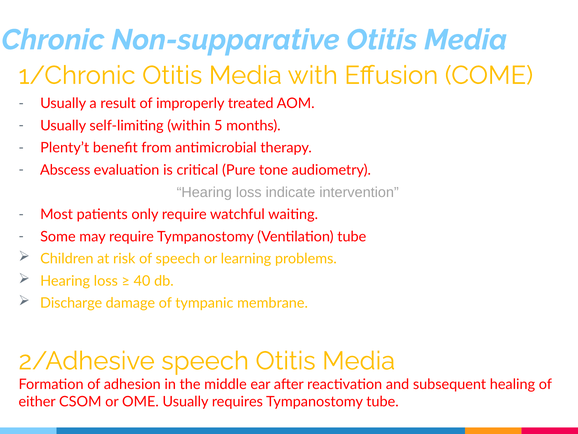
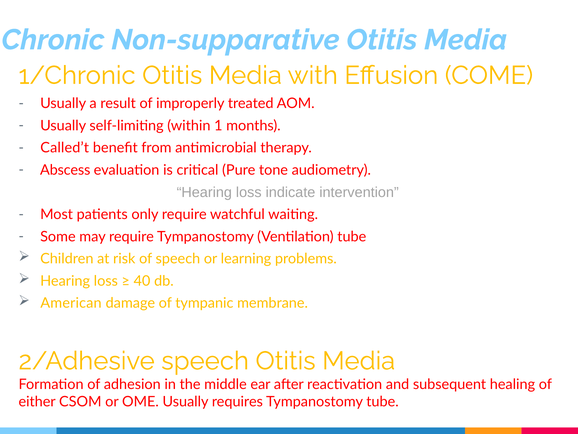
5: 5 -> 1 (218, 126)
Plenty’t: Plenty’t -> Called’t (65, 148)
Discharge: Discharge -> American (71, 303)
